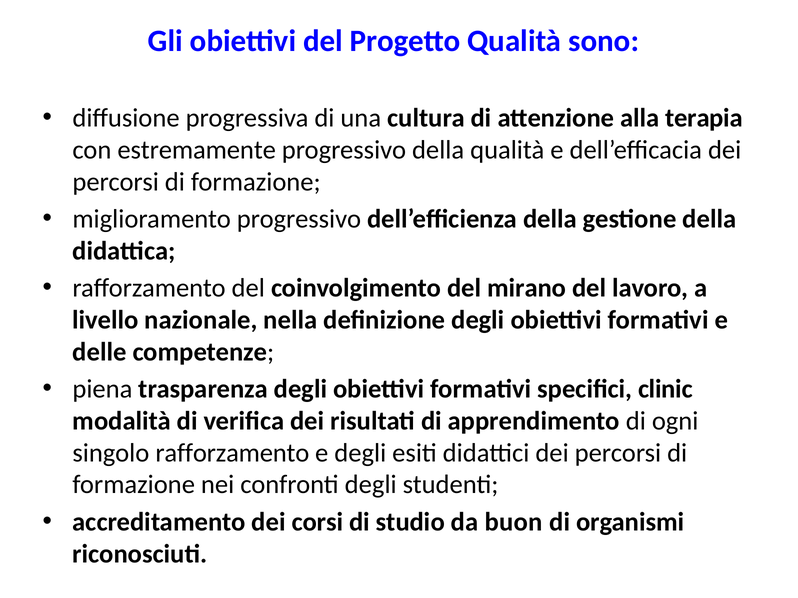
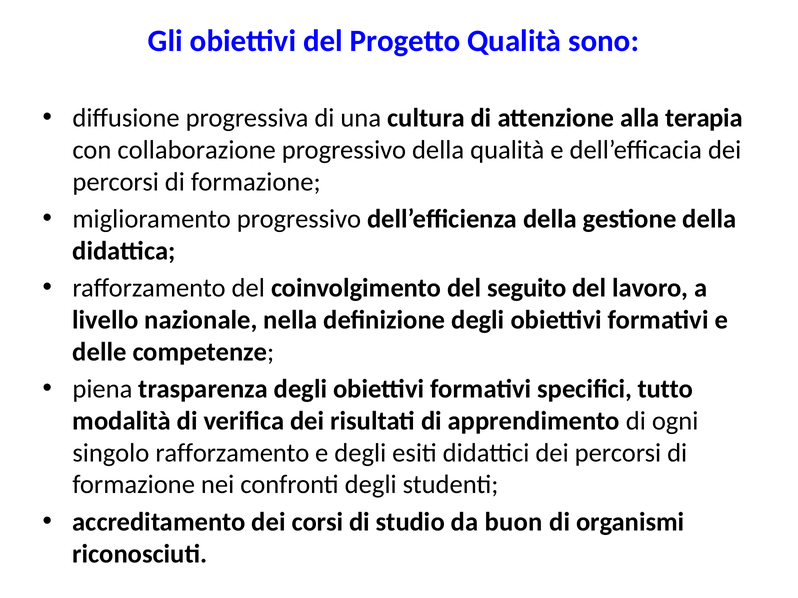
estremamente: estremamente -> collaborazione (197, 150)
mirano: mirano -> seguito (527, 288)
clinic: clinic -> tutto (665, 389)
